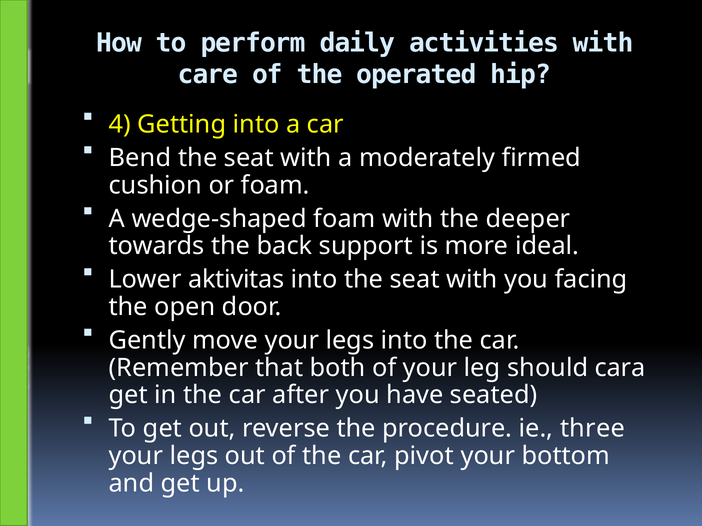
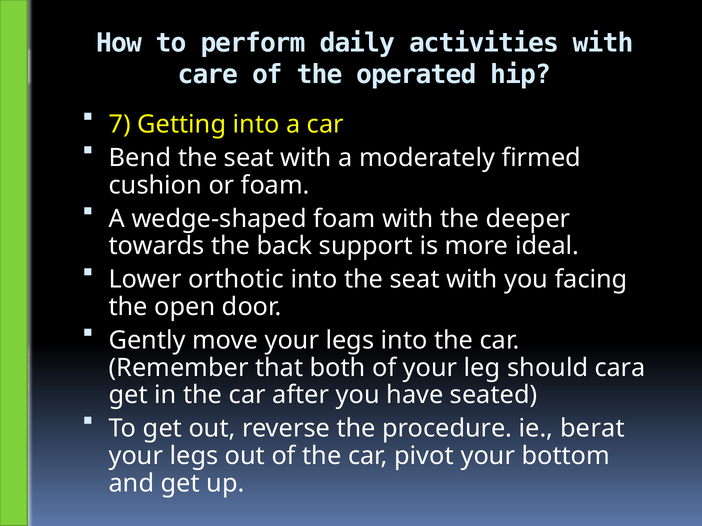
4: 4 -> 7 (120, 125)
aktivitas: aktivitas -> orthotic (236, 280)
three: three -> berat (593, 429)
